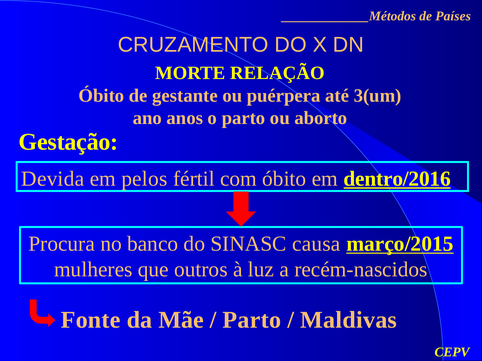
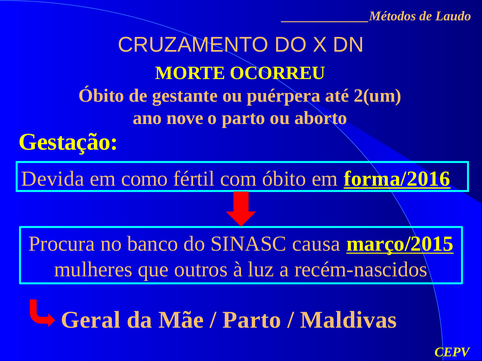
Países: Países -> Laudo (453, 16)
RELAÇÃO: RELAÇÃO -> OCORREU (278, 73)
3(um: 3(um -> 2(um (378, 96)
anos: anos -> nove (185, 118)
pelos: pelos -> como (145, 179)
dentro/2016: dentro/2016 -> forma/2016 (397, 179)
Fonte: Fonte -> Geral (91, 320)
